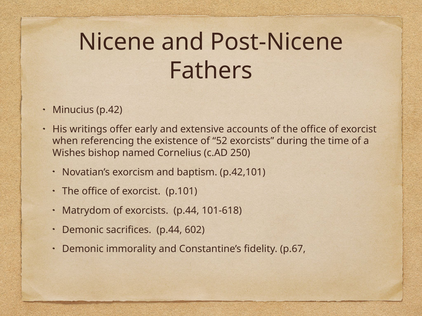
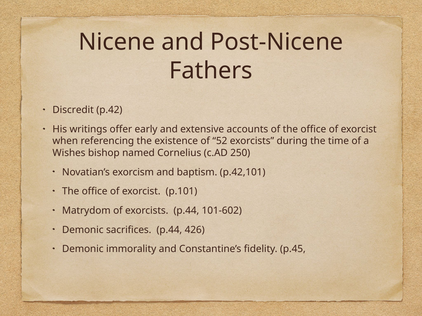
Minucius: Minucius -> Discredit (73, 110)
101-618: 101-618 -> 101-602 (222, 211)
602: 602 -> 426 (195, 230)
p.67: p.67 -> p.45 (293, 249)
